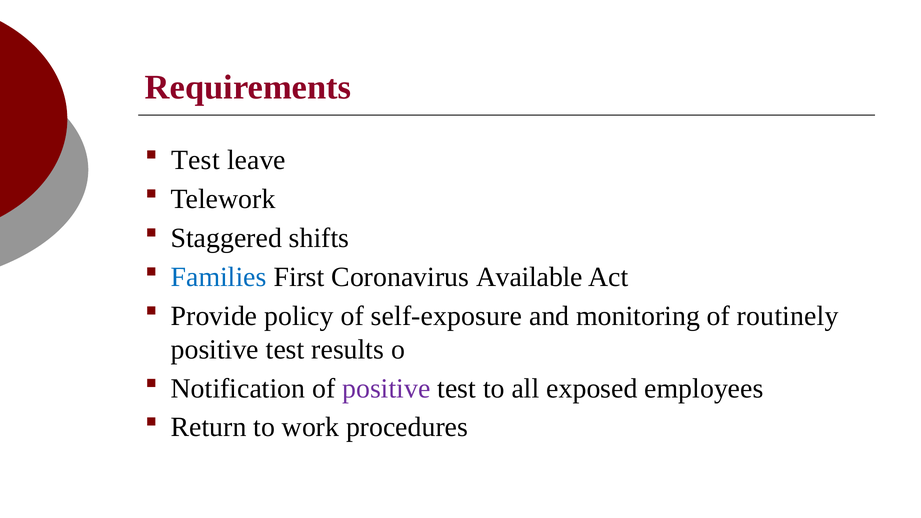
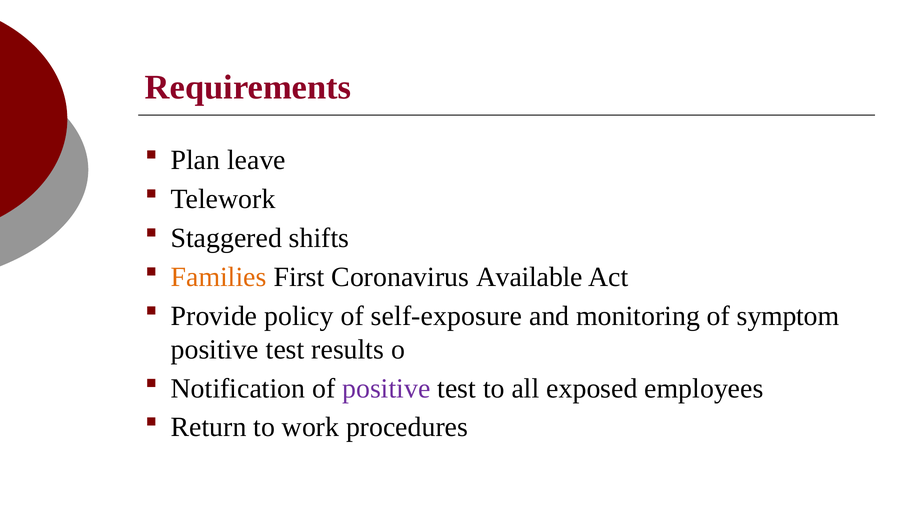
Test: Test -> Plan (196, 160)
Families colour: blue -> orange (219, 277)
routinely: routinely -> symptom (788, 316)
